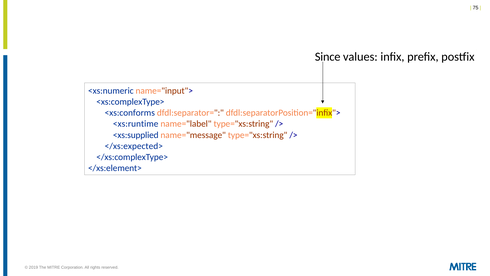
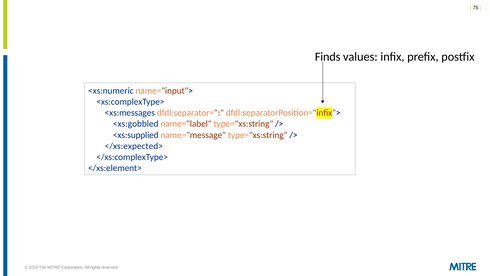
Since: Since -> Finds (328, 57)
<xs:conforms: <xs:conforms -> <xs:messages (130, 113)
<xs:runtime: <xs:runtime -> <xs:gobbled (136, 124)
